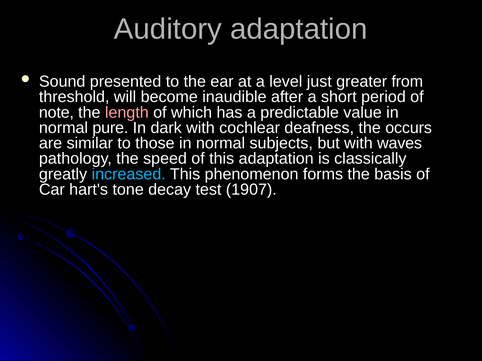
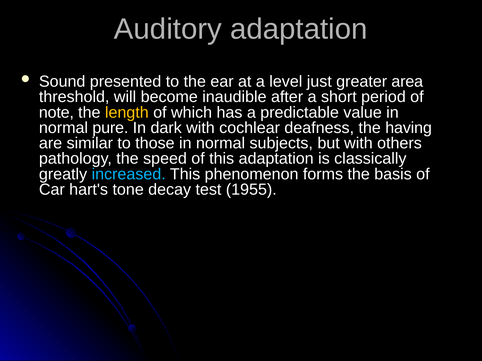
from: from -> area (407, 82)
length colour: pink -> yellow (127, 113)
occurs: occurs -> having (409, 128)
waves: waves -> others (399, 143)
1907: 1907 -> 1955 (251, 190)
